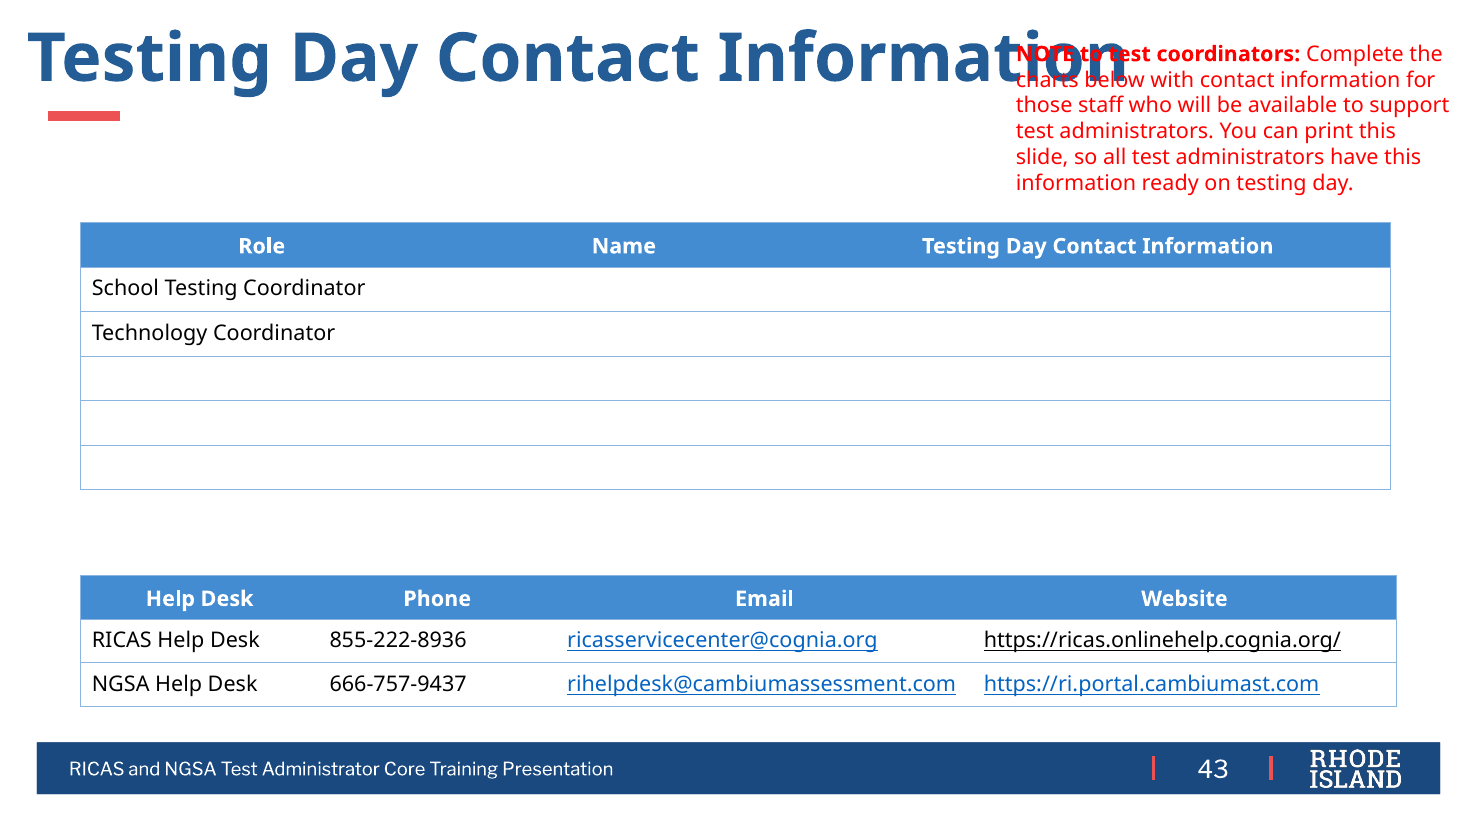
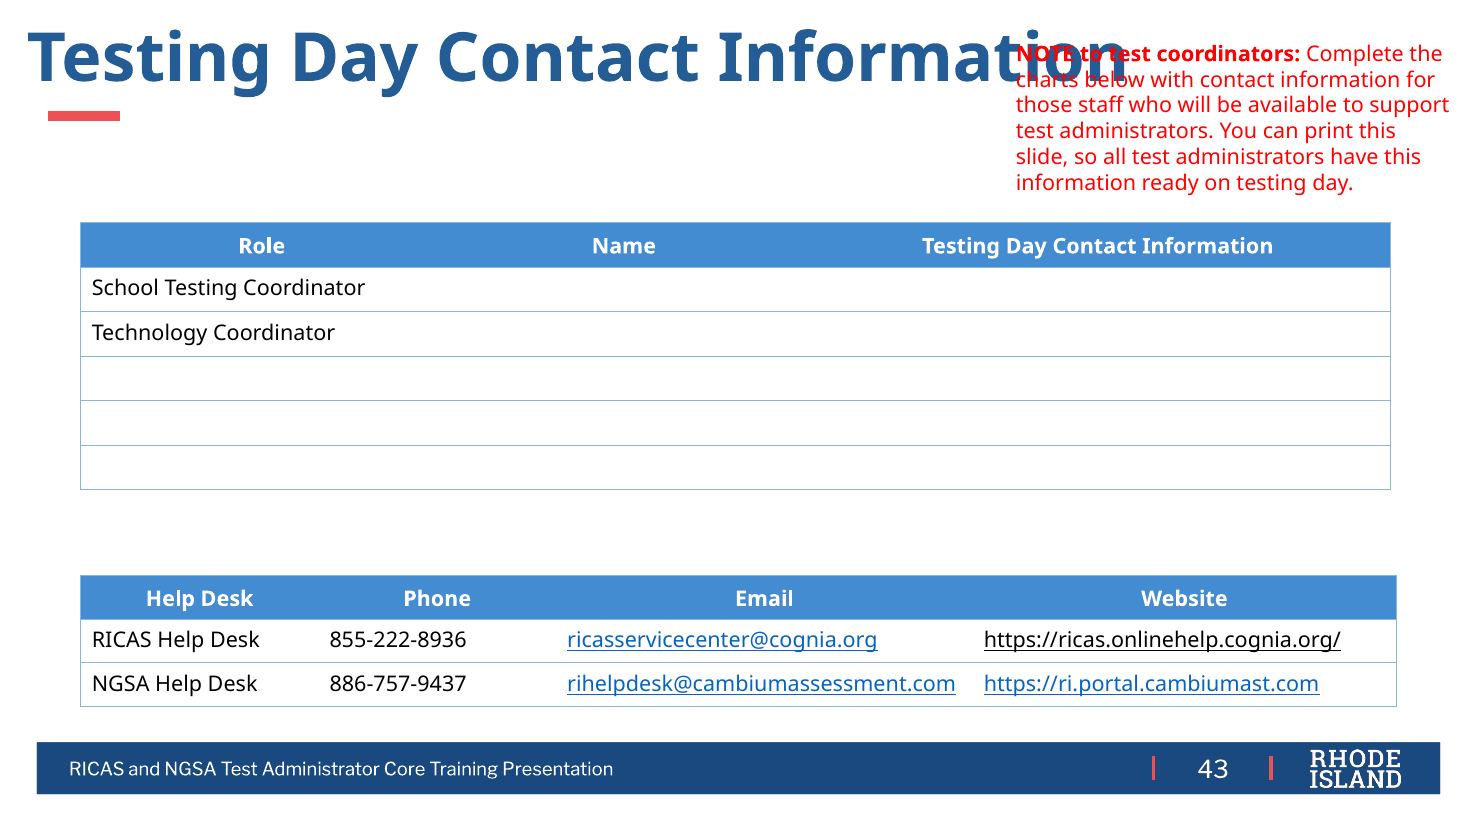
666-757-9437: 666-757-9437 -> 886-757-9437 (398, 684)
